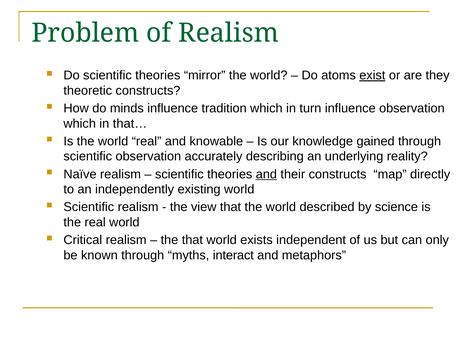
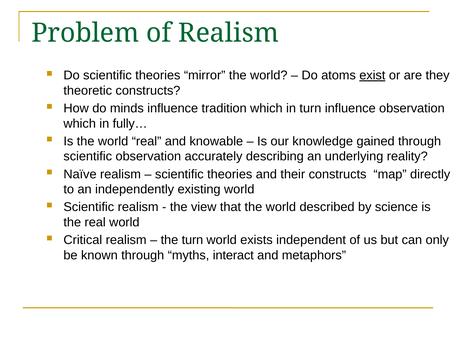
that…: that… -> fully… (130, 124)
and underline: present -> none (266, 174)
the that: that -> turn (192, 240)
